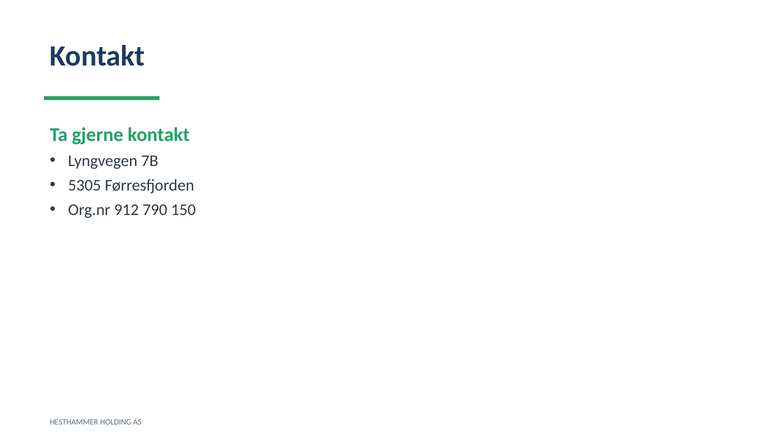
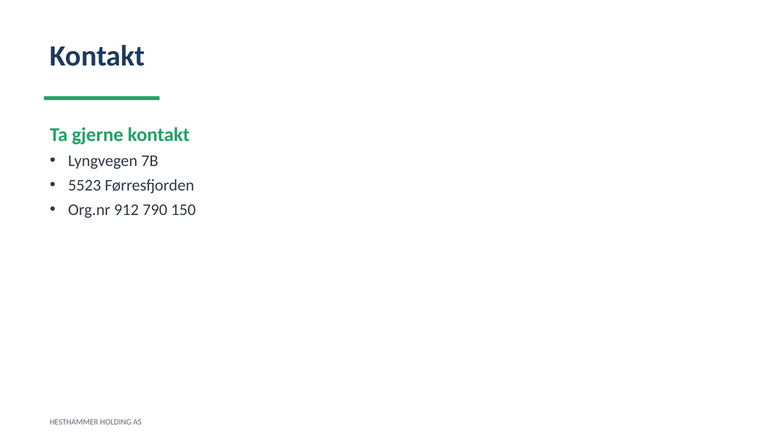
5305: 5305 -> 5523 (85, 185)
